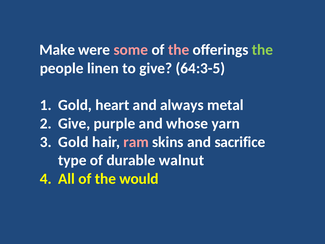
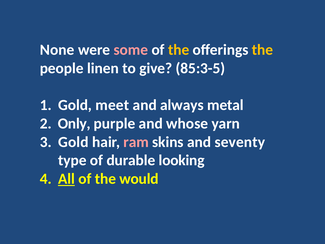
Make: Make -> None (57, 50)
the colour: pink -> yellow (179, 50)
the colour: light green -> yellow (262, 50)
64:3-5: 64:3-5 -> 85:3-5 (200, 68)
heart: heart -> meet (112, 105)
Give: Give -> Only (74, 123)
sacrifice: sacrifice -> seventy (240, 142)
walnut: walnut -> looking (182, 160)
All underline: none -> present (66, 179)
